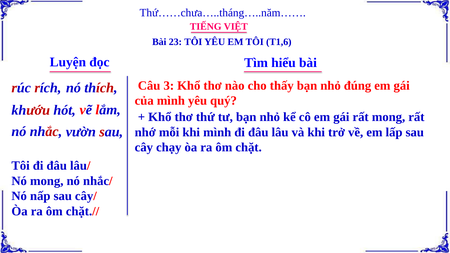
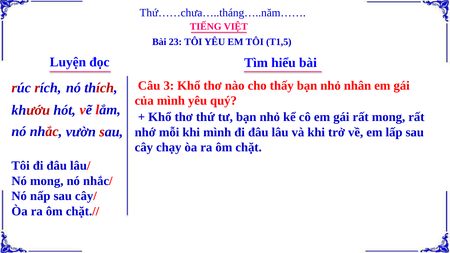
T1,6: T1,6 -> T1,5 (279, 42)
đúng: đúng -> nhân (358, 86)
